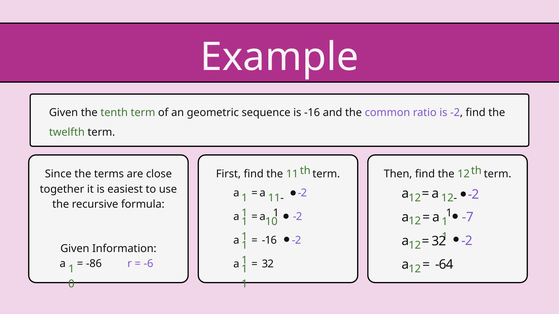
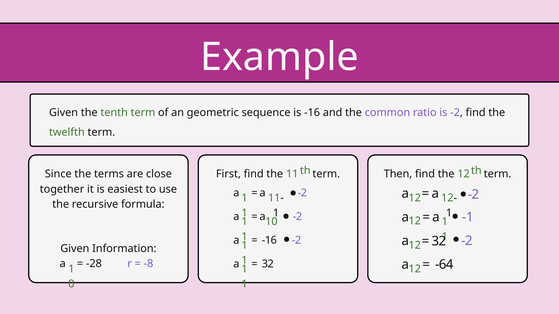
-7: -7 -> -1 (468, 217)
-86: -86 -> -28 (94, 264)
-6: -6 -> -8 (148, 264)
